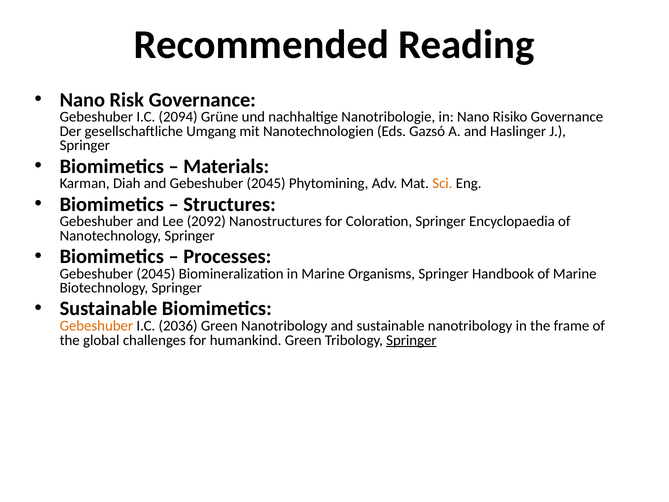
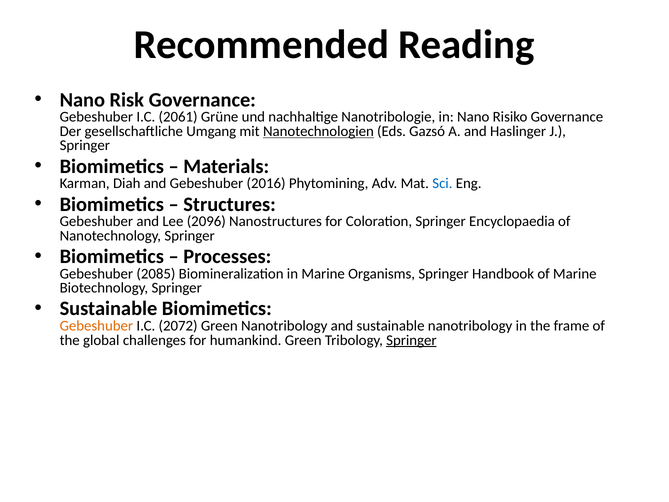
2094: 2094 -> 2061 (178, 117)
Nanotechnologien underline: none -> present (318, 131)
and Gebeshuber 2045: 2045 -> 2016 (266, 183)
Sci colour: orange -> blue (442, 183)
2092: 2092 -> 2096 (206, 221)
2045: 2045 -> 2085 (156, 274)
2036: 2036 -> 2072 (178, 326)
